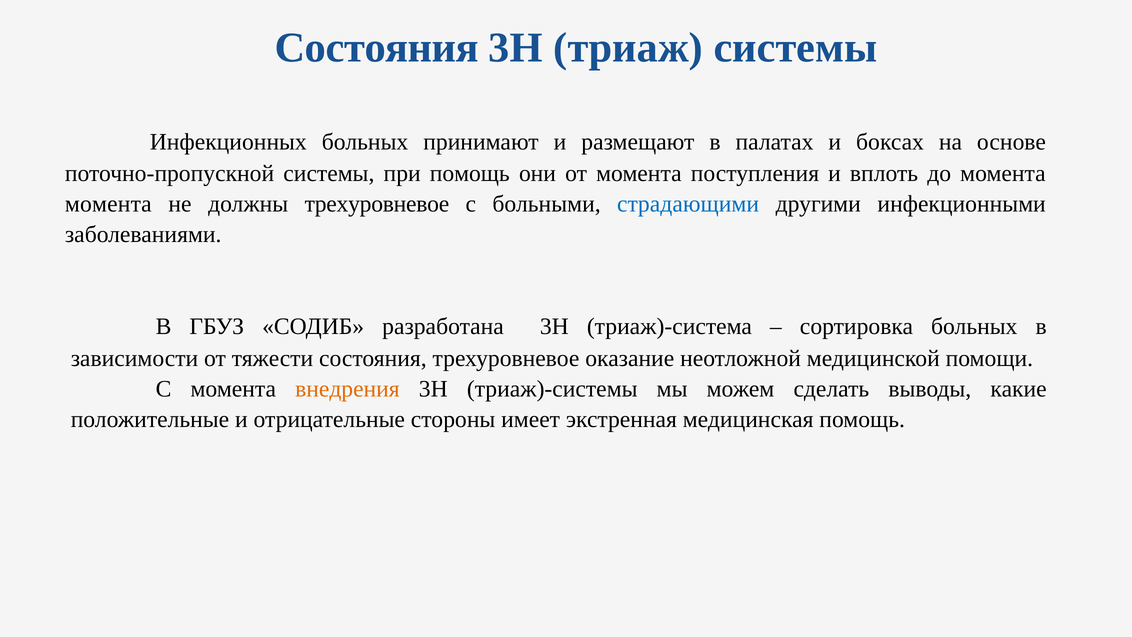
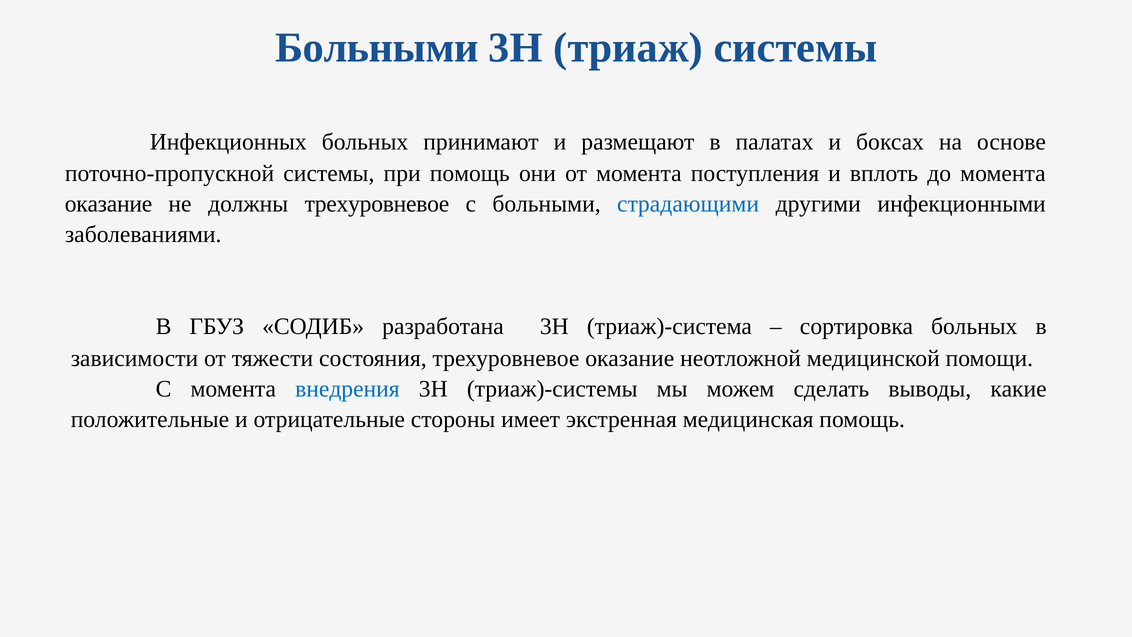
Состояния: Состояния -> Больными (377, 48)
момента: момента -> оказание (109, 204)
внедрения colour: orange -> blue (347, 389)
